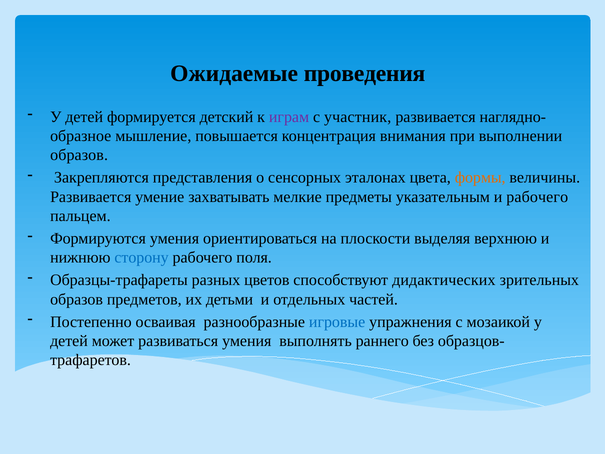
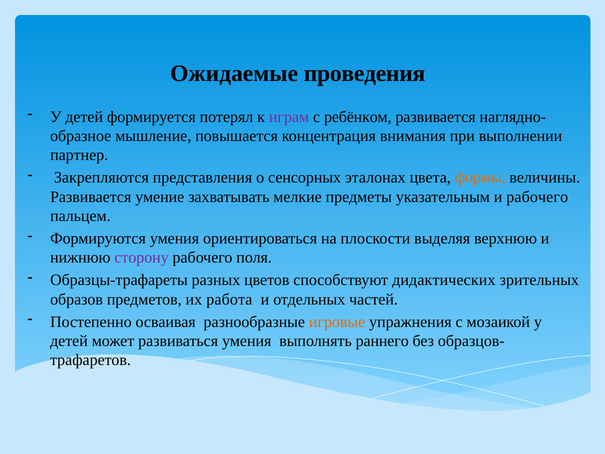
детский: детский -> потерял (226, 117)
участник: участник -> ребёнком (358, 117)
образов: образов -> партнер (79, 155)
сторону colour: blue -> purple (142, 257)
детьми: детьми -> работа (229, 299)
игровые colour: blue -> orange (337, 322)
